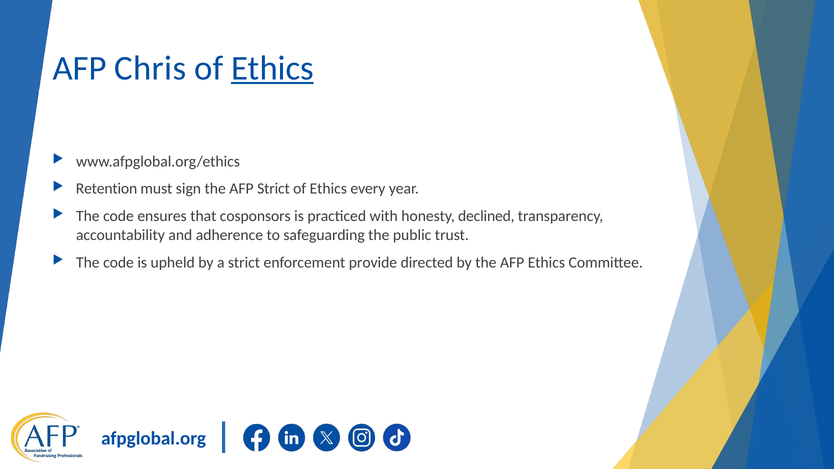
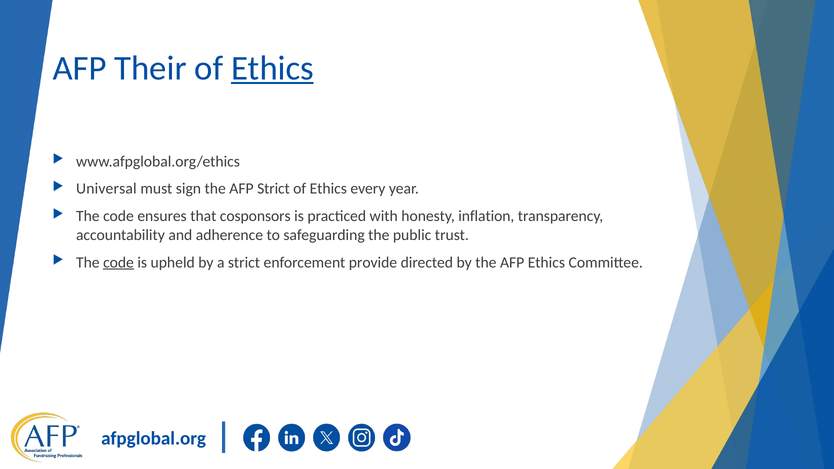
Chris: Chris -> Their (150, 68)
Retention: Retention -> Universal (106, 189)
declined: declined -> inflation (486, 216)
code underline: none -> present (119, 263)
